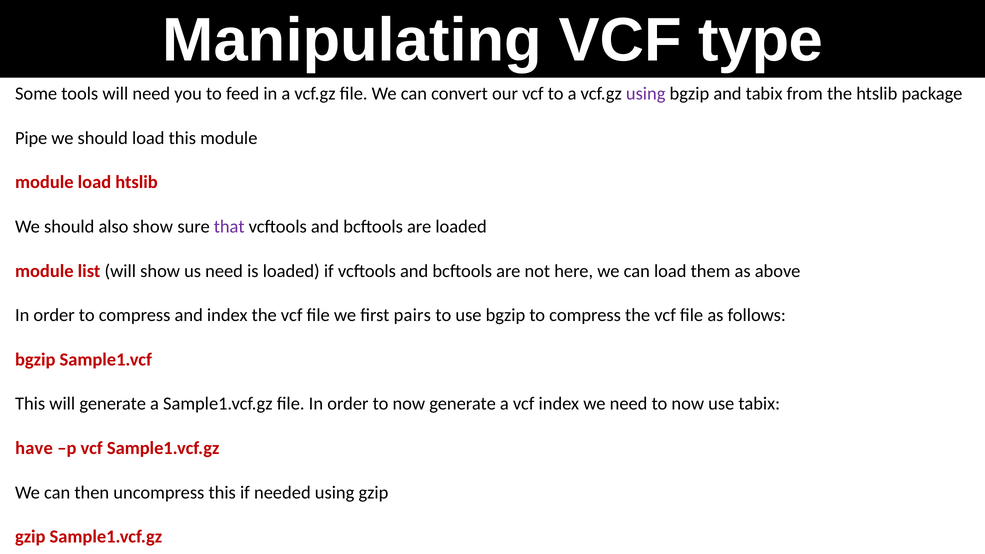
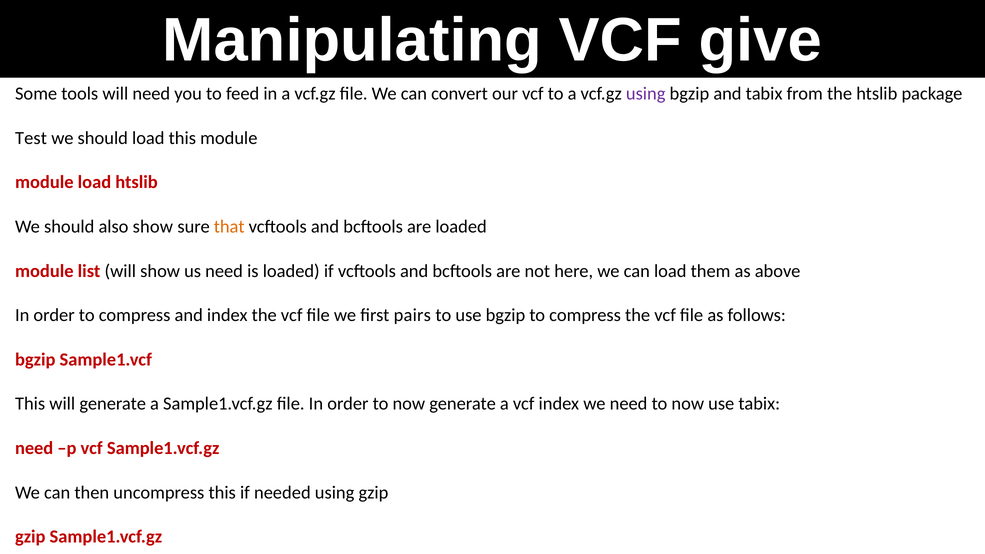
type: type -> give (760, 40)
Pipe: Pipe -> Test (31, 138)
that colour: purple -> orange (229, 227)
have: have -> need (34, 448)
